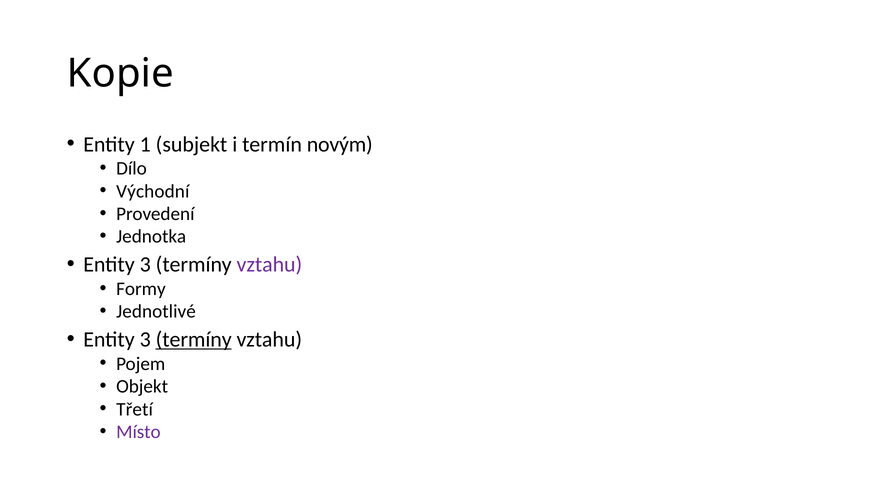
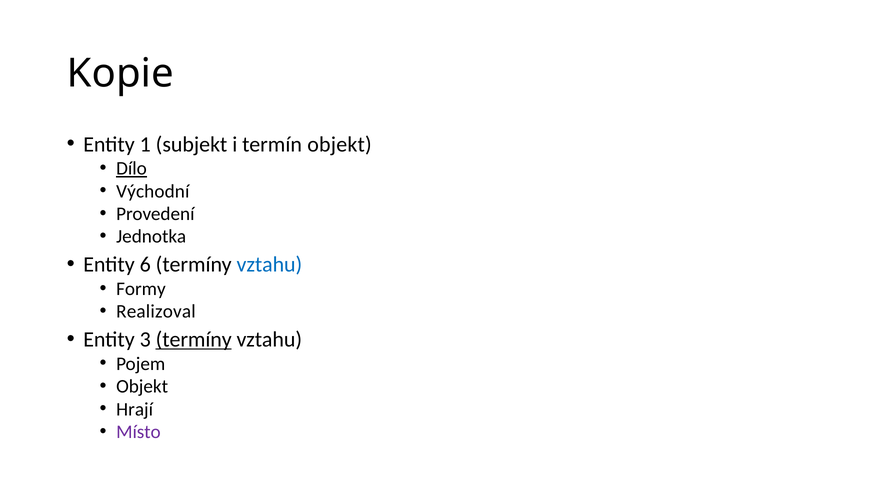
termín novým: novým -> objekt (340, 144)
Dílo underline: none -> present (132, 169)
3: 3 -> 6 (145, 265)
vztahu colour: purple -> blue (269, 265)
Jednotlivé: Jednotlivé -> Realizoval (156, 312)
Třetí: Třetí -> Hrají (135, 410)
